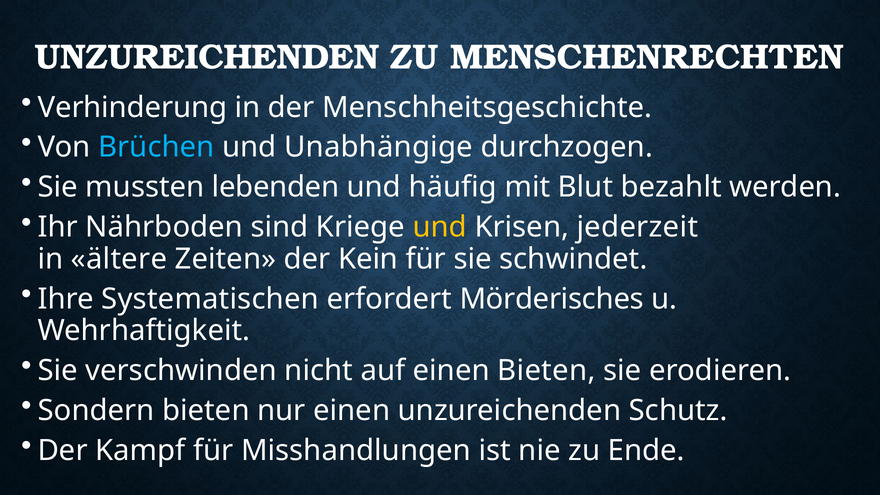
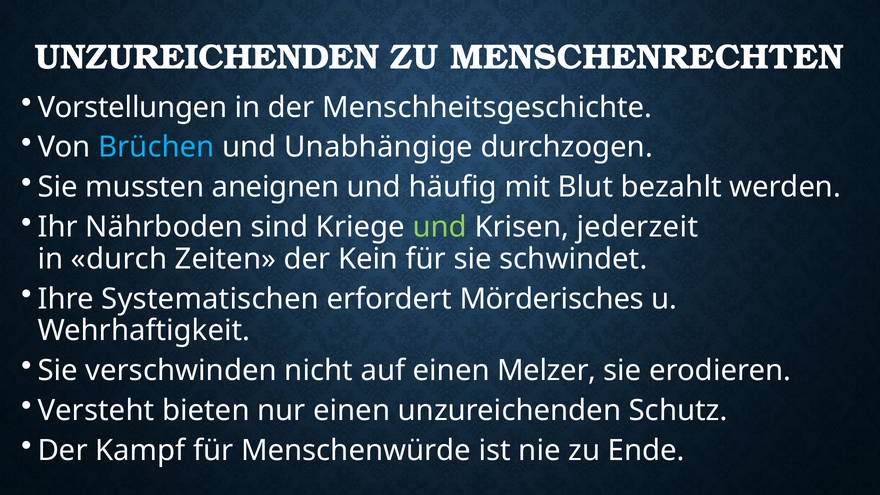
Verhinderung: Verhinderung -> Vorstellungen (132, 107)
lebenden: lebenden -> aneignen (276, 187)
und colour: yellow -> light green (440, 227)
ältere: ältere -> durch (119, 259)
einen Bieten: Bieten -> Melzer (547, 370)
Sondern: Sondern -> Versteht (96, 410)
Misshandlungen: Misshandlungen -> Menschenwürde (356, 450)
